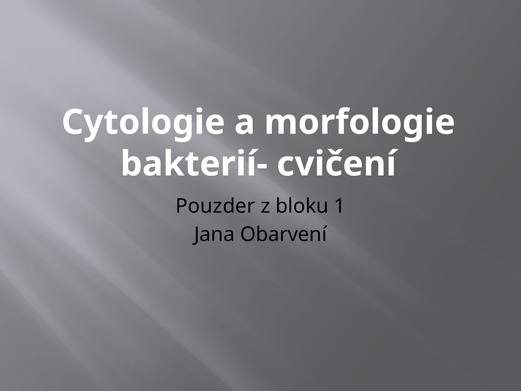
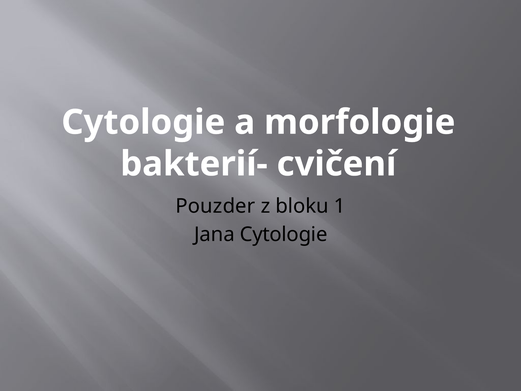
Jana Obarvení: Obarvení -> Cytologie (284, 234)
